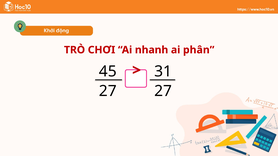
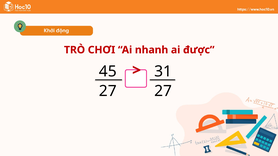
phân: phân -> được (199, 50)
